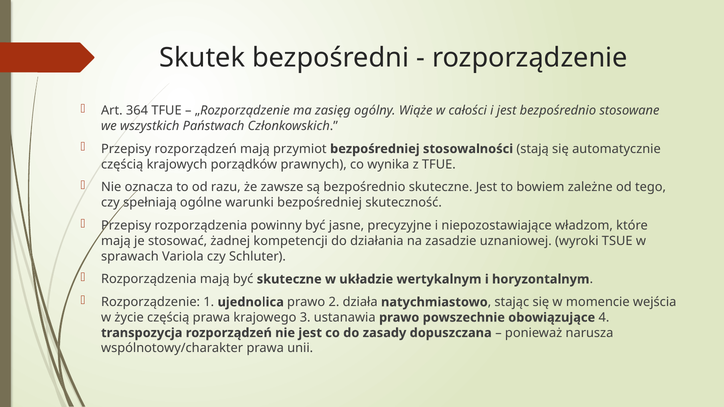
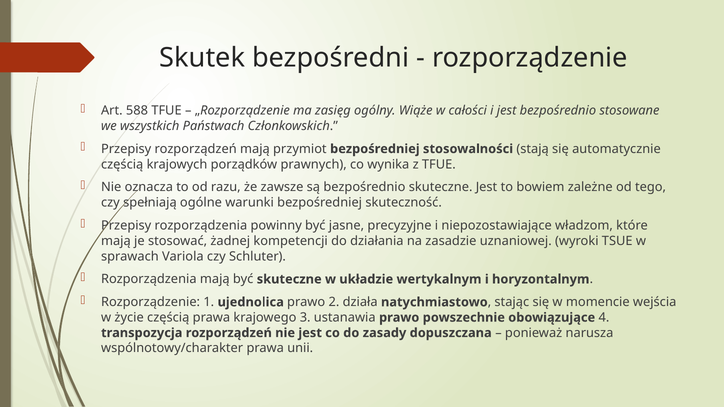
364: 364 -> 588 (137, 111)
